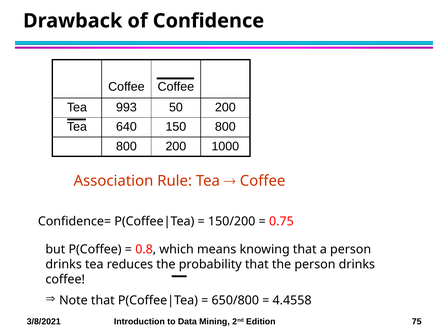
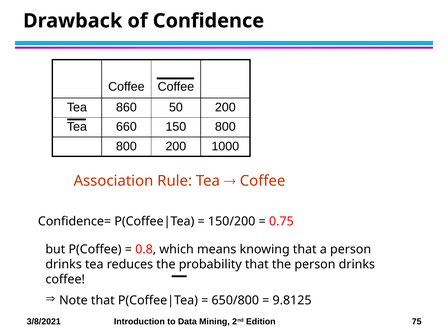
993: 993 -> 860 (126, 107)
640: 640 -> 660 (126, 127)
4.4558: 4.4558 -> 9.8125 (292, 301)
